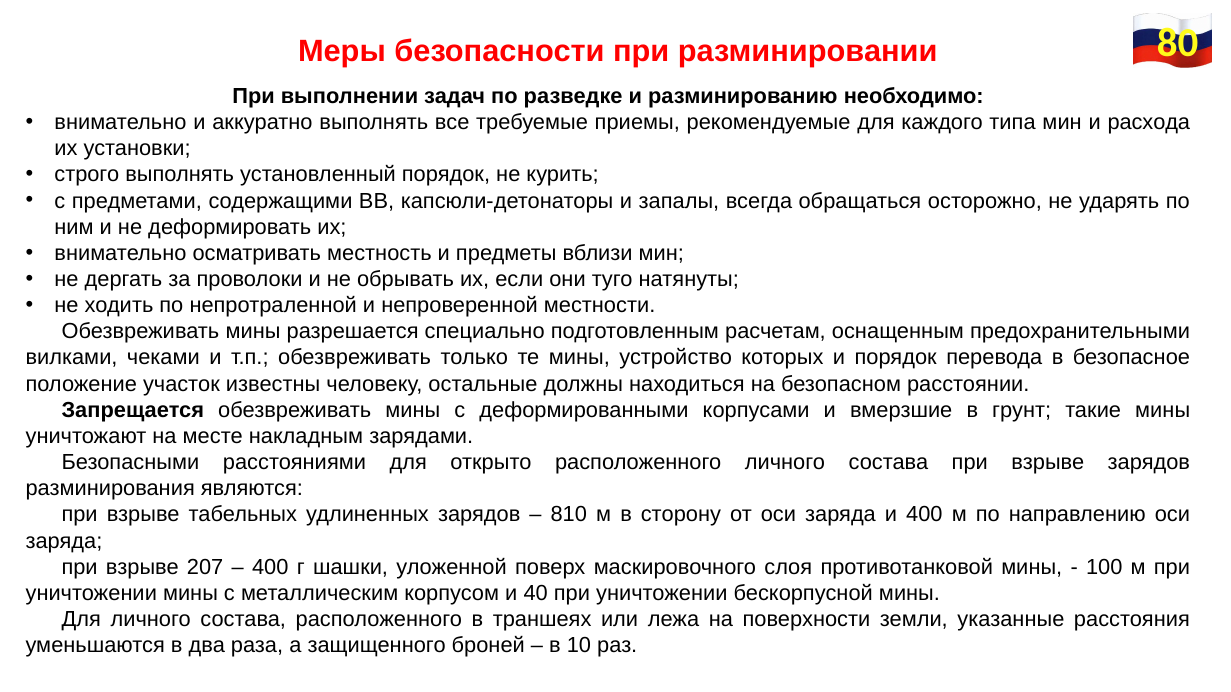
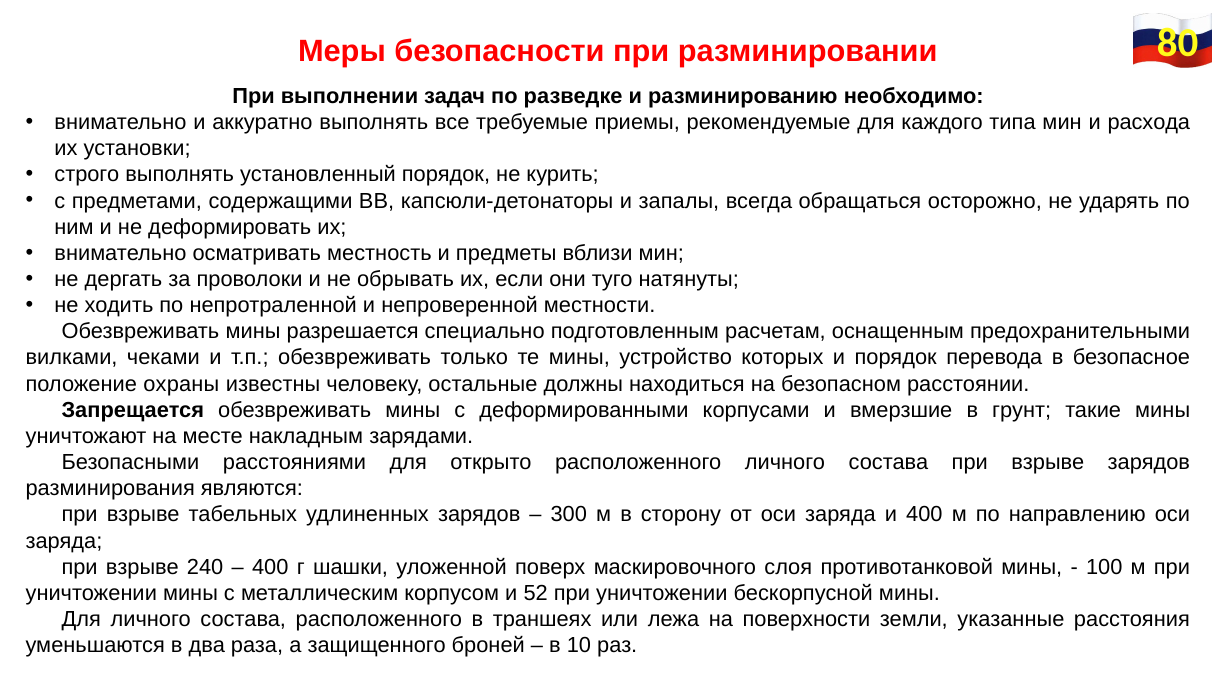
участок: участок -> охраны (181, 384)
810: 810 -> 300 (569, 515)
207: 207 -> 240 (205, 567)
40: 40 -> 52 (536, 594)
